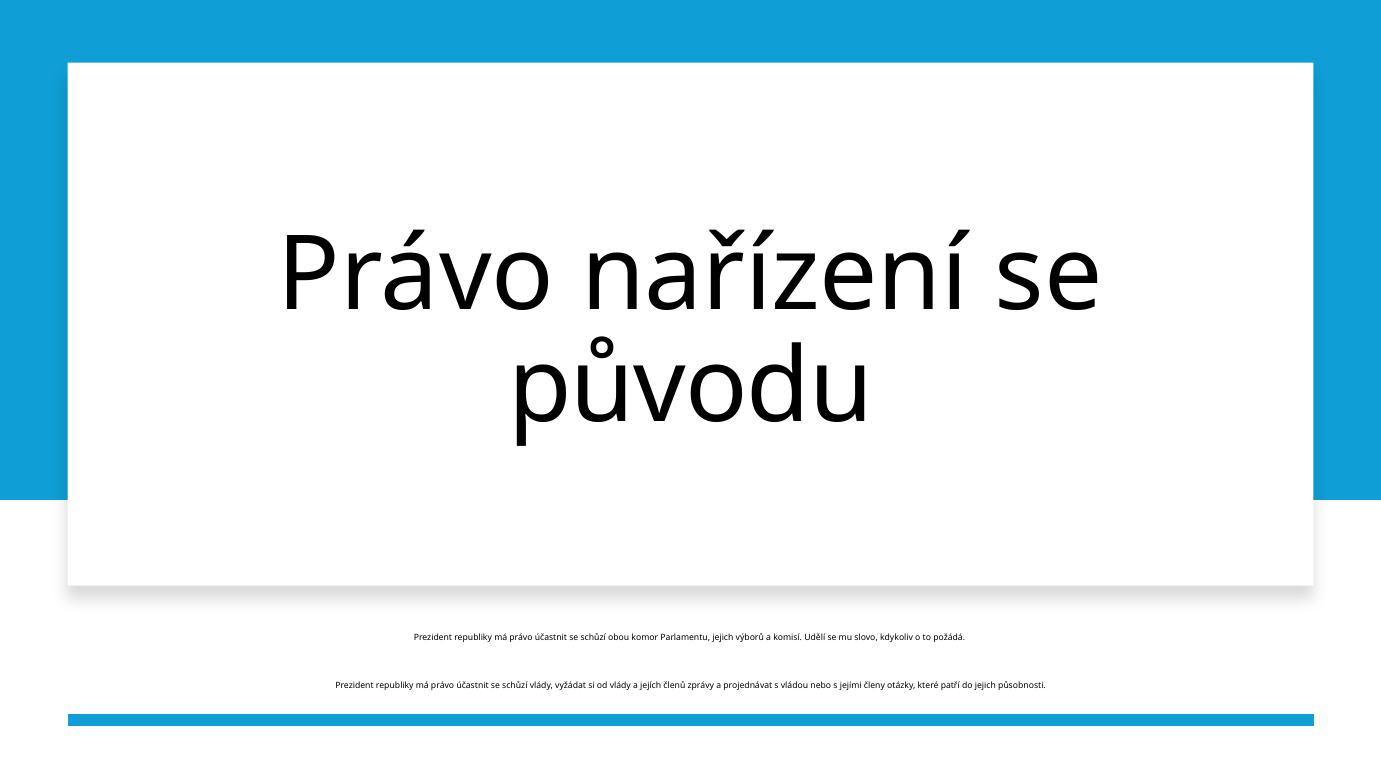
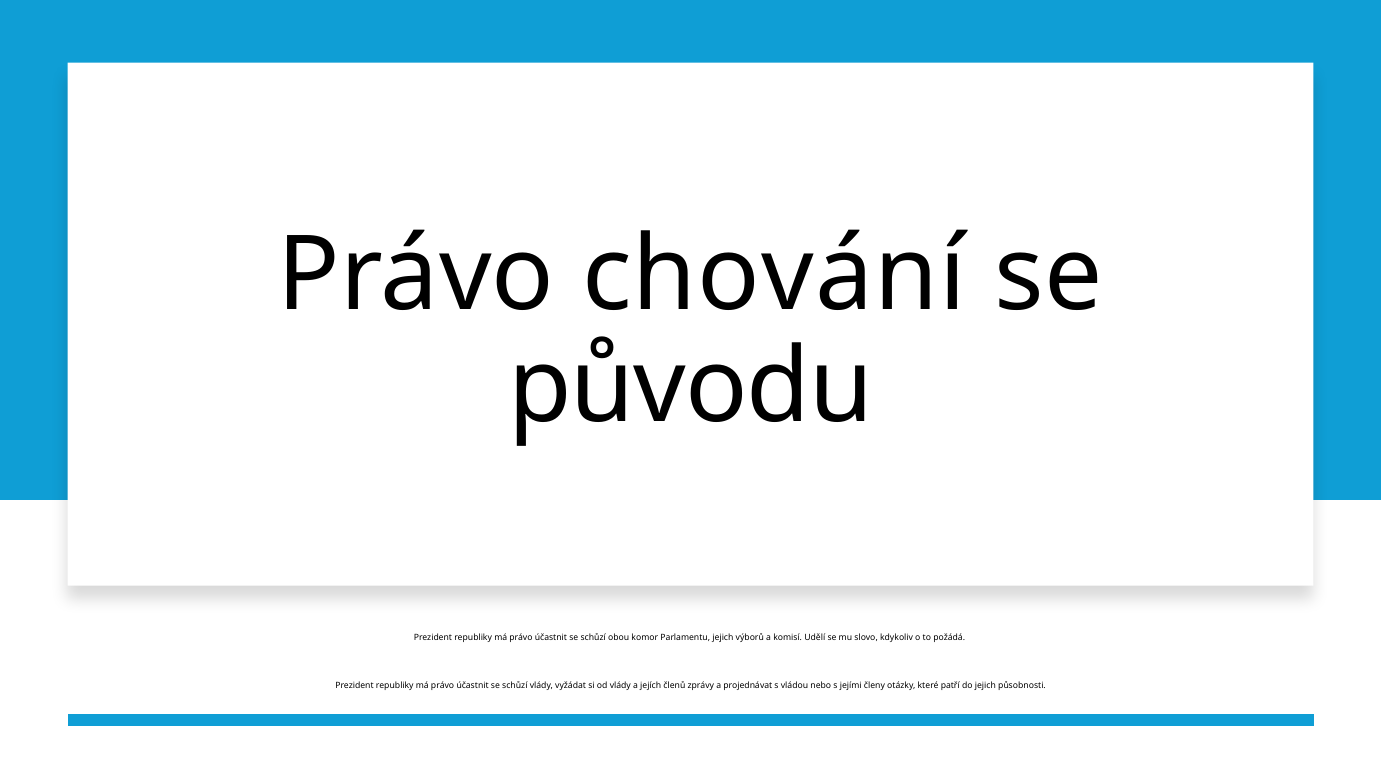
nařízení: nařízení -> chování (774, 275)
